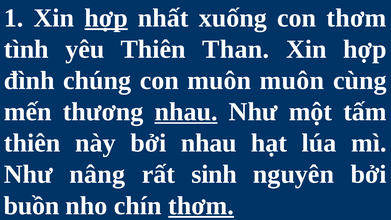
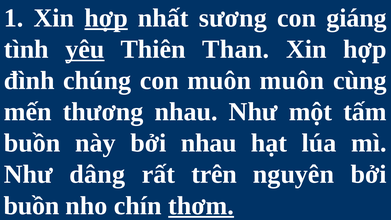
xuống: xuống -> sương (233, 18)
con thơm: thơm -> giáng (357, 18)
yêu underline: none -> present (85, 49)
nhau underline: present -> none (186, 112)
thiên: thiên -> buồn (32, 143)
nâng: nâng -> dâng (97, 174)
sinh: sinh -> trên (214, 174)
